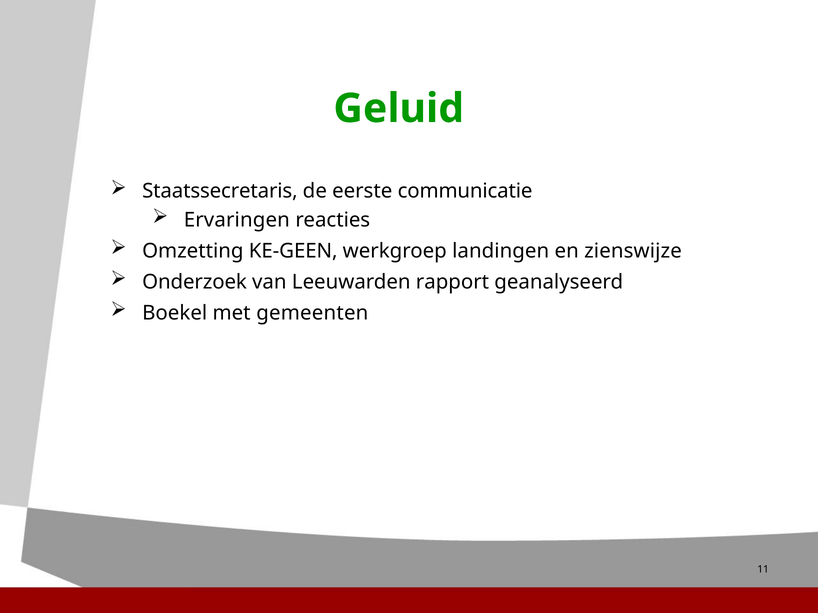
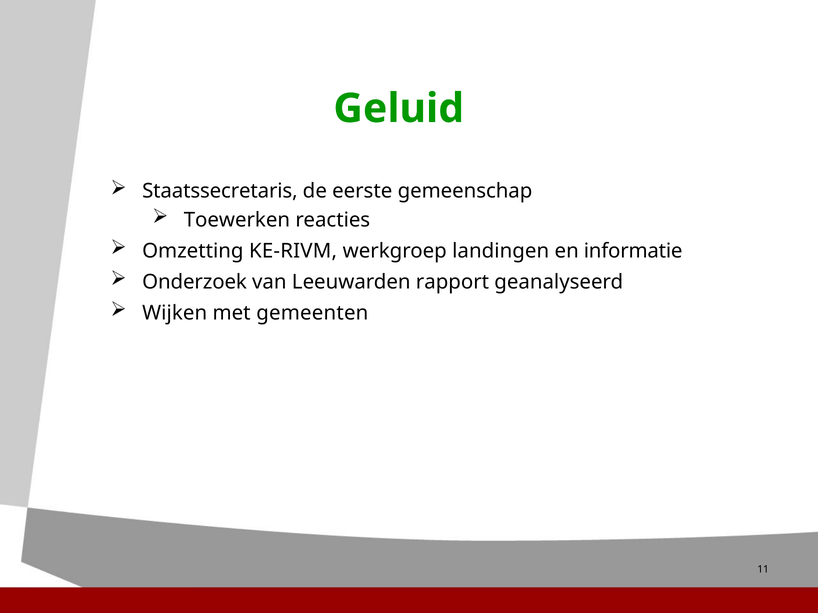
communicatie: communicatie -> gemeenschap (465, 191)
Ervaringen: Ervaringen -> Toewerken (237, 220)
KE-GEEN: KE-GEEN -> KE-RIVM (293, 251)
zienswijze: zienswijze -> informatie (633, 251)
Boekel: Boekel -> Wijken (175, 313)
